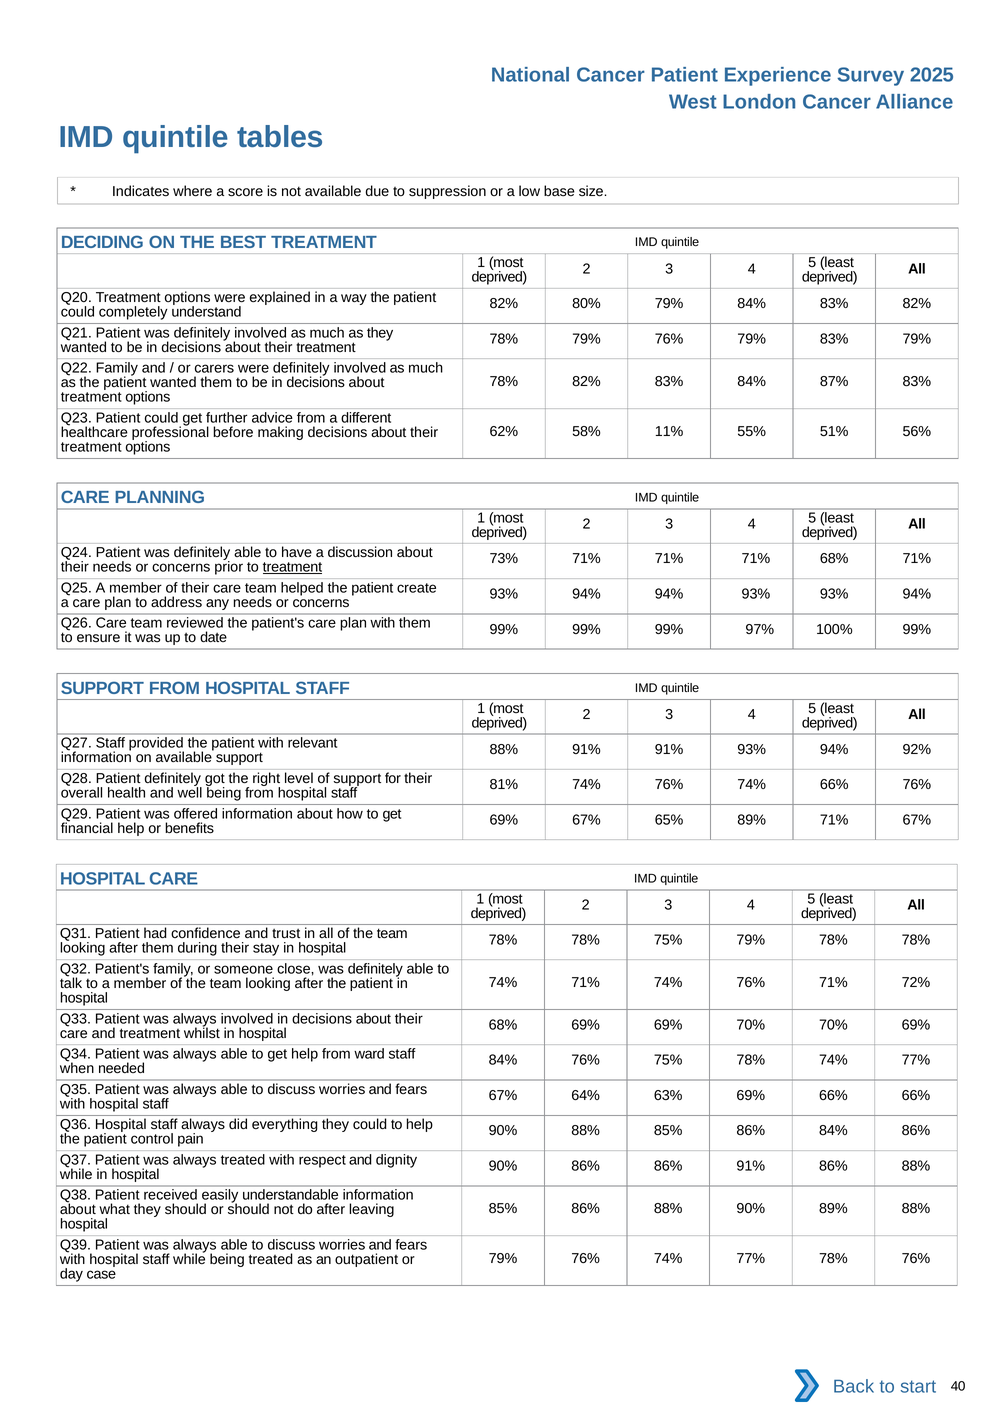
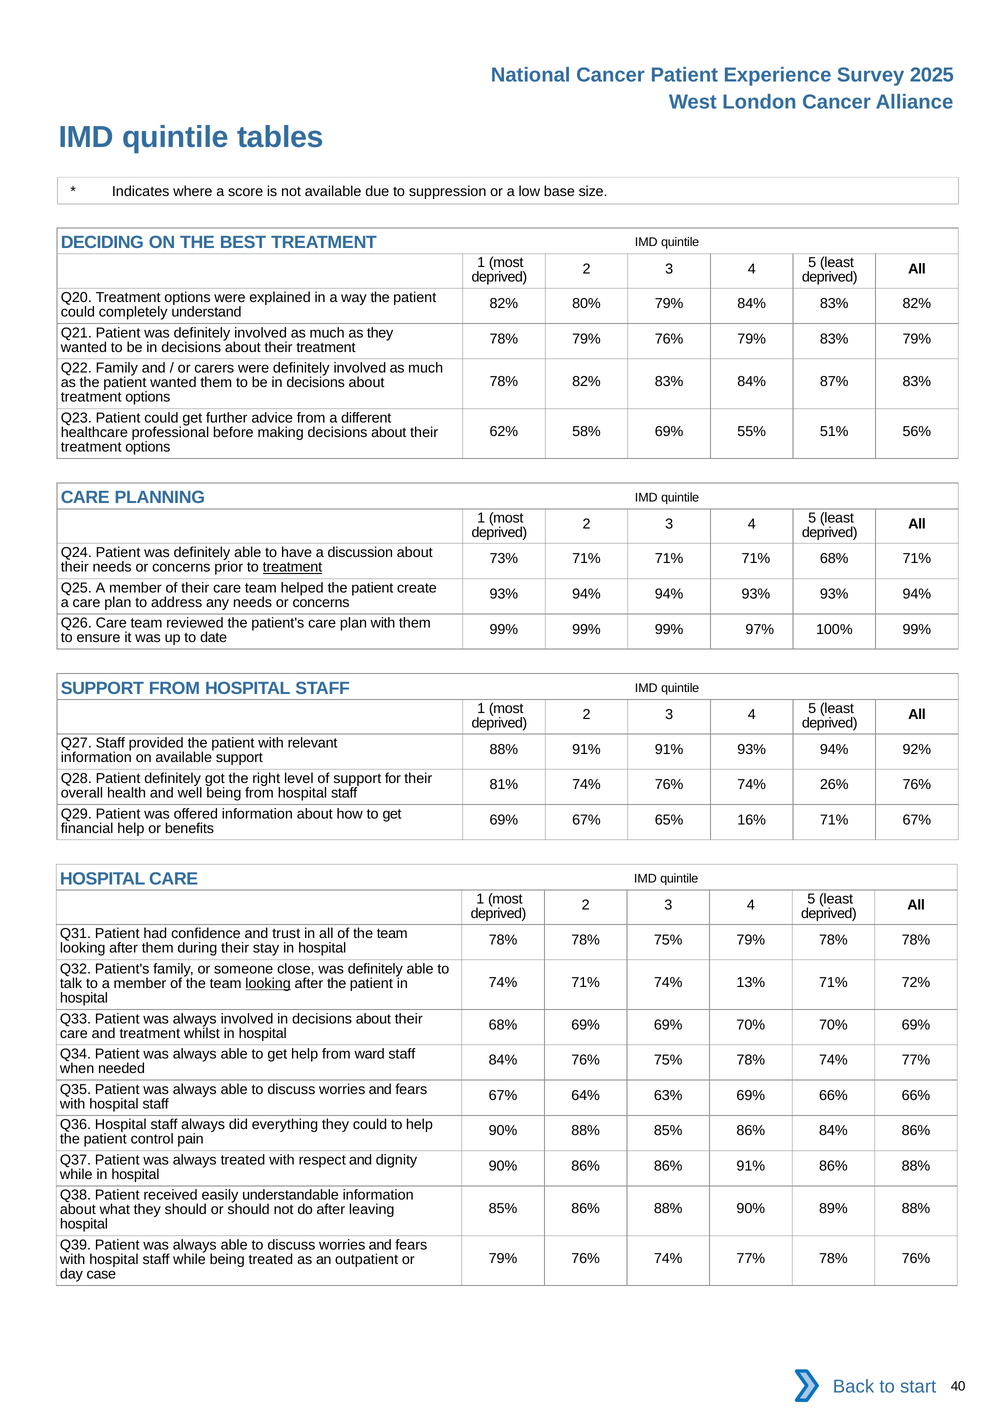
58% 11%: 11% -> 69% (669, 431)
74% 66%: 66% -> 26% (834, 785)
65% 89%: 89% -> 16% (752, 820)
71% 74% 76%: 76% -> 13% (751, 983)
looking underline: none -> present (268, 984)
